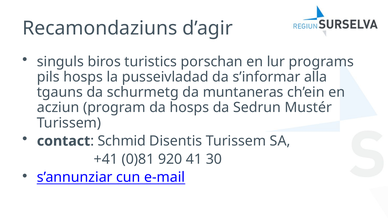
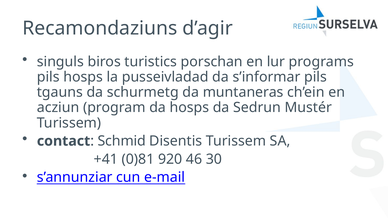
s’informar alla: alla -> pils (316, 77)
41: 41 -> 46 (194, 159)
